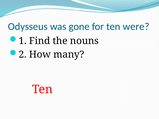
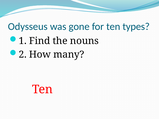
were: were -> types (136, 27)
